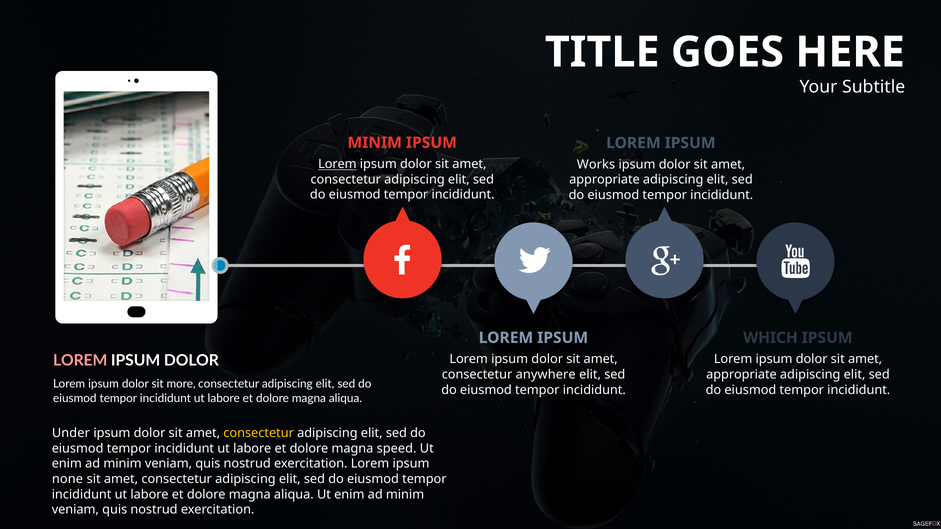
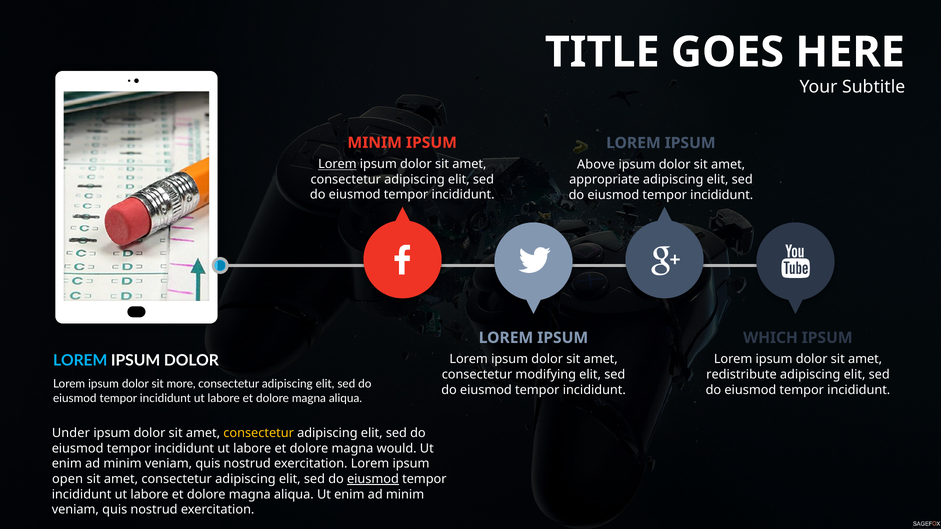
Works: Works -> Above (596, 165)
LOREM colour: pink -> light blue (80, 361)
anywhere: anywhere -> modifying (546, 375)
appropriate: appropriate -> redistribute (741, 375)
speed: speed -> would (397, 449)
none: none -> open (68, 479)
eiusmod underline: none -> present (373, 479)
